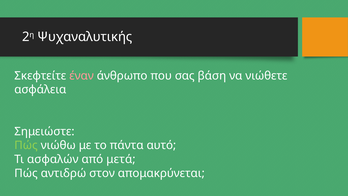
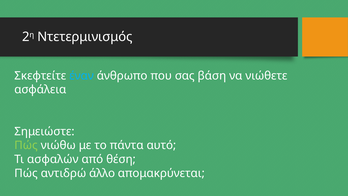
Ψυχαναλυτικής: Ψυχαναλυτικής -> Ντετερμινισμός (85, 37)
έναν colour: pink -> light blue (82, 76)
μετά: μετά -> θέση (121, 159)
στον: στον -> άλλο (102, 173)
